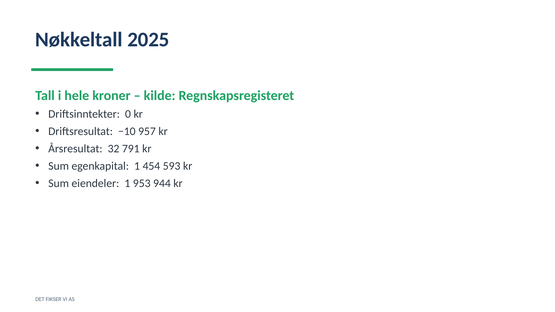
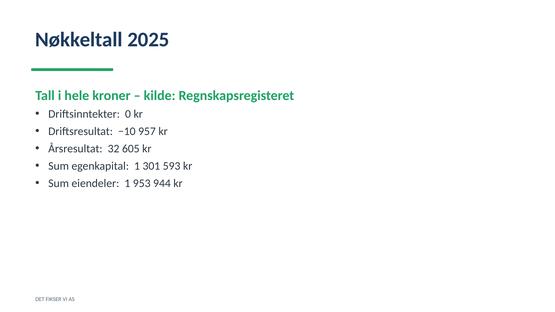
791: 791 -> 605 (131, 149)
454: 454 -> 301 (151, 166)
